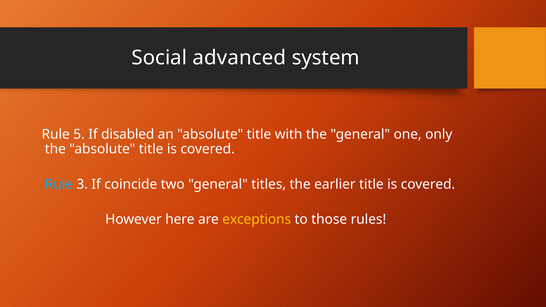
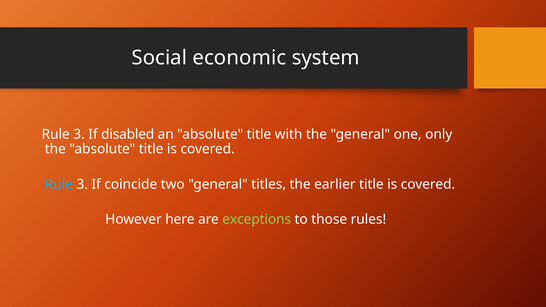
advanced: advanced -> economic (239, 58)
5: 5 -> 3 (79, 134)
exceptions colour: yellow -> light green (257, 219)
